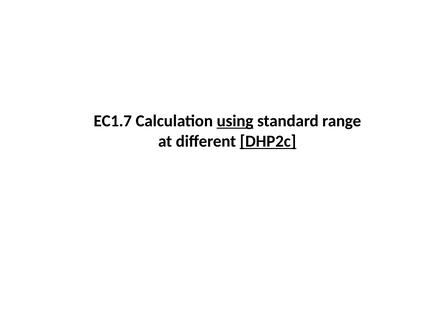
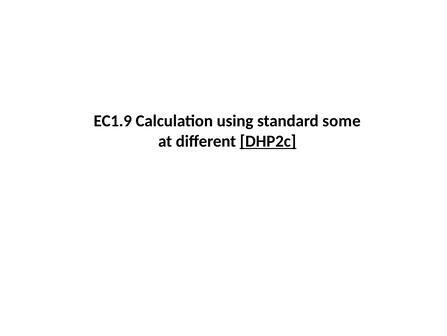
EC1.7: EC1.7 -> EC1.9 (113, 121)
using underline: present -> none (235, 121)
range: range -> some (342, 121)
